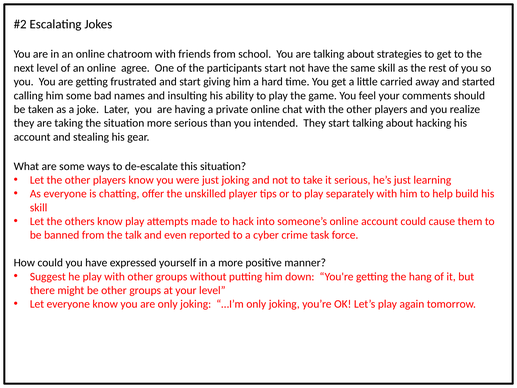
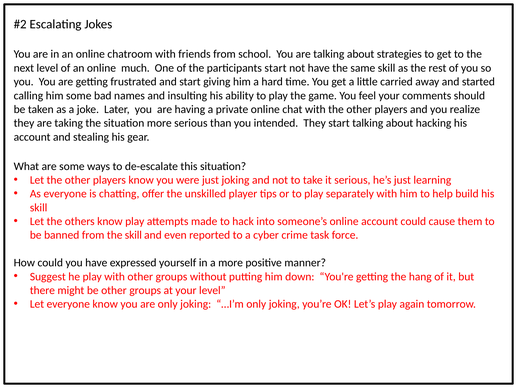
agree: agree -> much (135, 68)
the talk: talk -> skill (133, 235)
